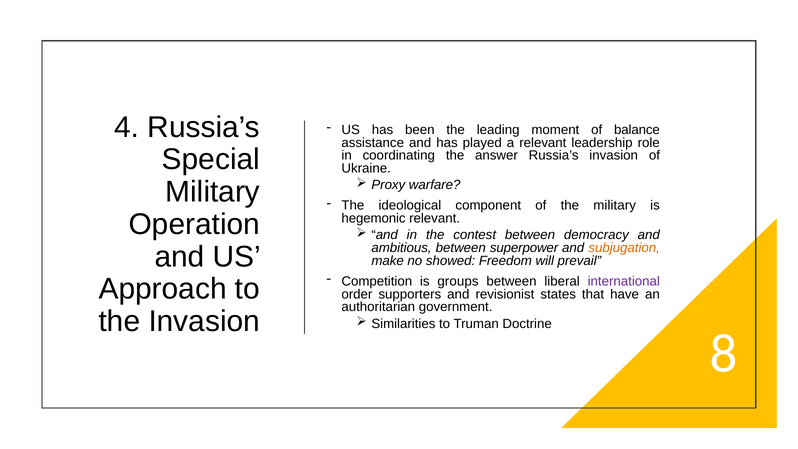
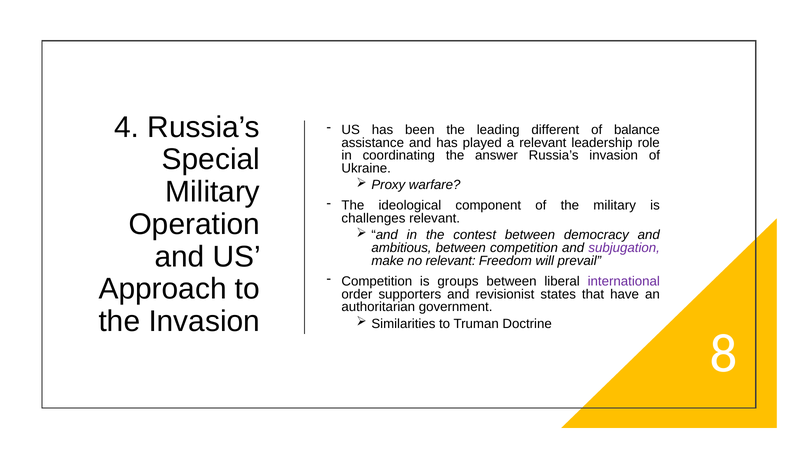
moment: moment -> different (555, 130)
hegemonic: hegemonic -> challenges (373, 218)
between superpower: superpower -> competition (524, 248)
subjugation colour: orange -> purple (624, 248)
no showed: showed -> relevant (451, 261)
